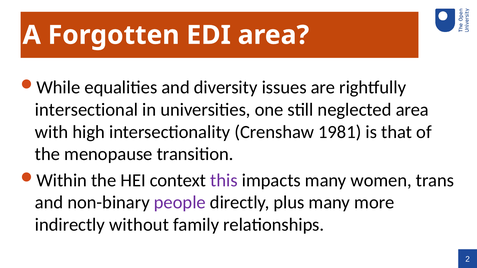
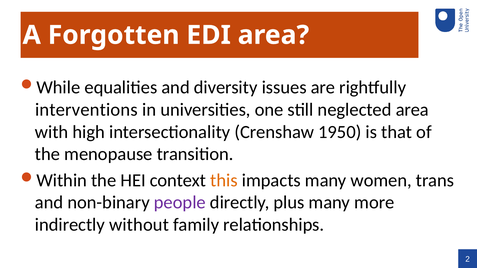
intersectional: intersectional -> interventions (86, 110)
1981: 1981 -> 1950 (340, 132)
this colour: purple -> orange (224, 180)
